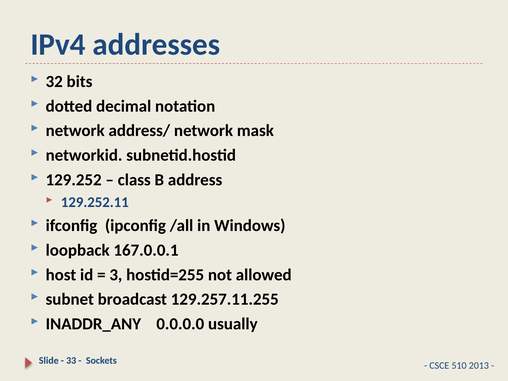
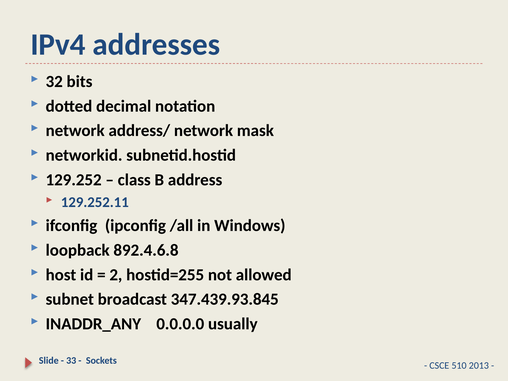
167.0.0.1: 167.0.0.1 -> 892.4.6.8 (146, 250)
3: 3 -> 2 (116, 275)
129.257.11.255: 129.257.11.255 -> 347.439.93.845 (225, 299)
